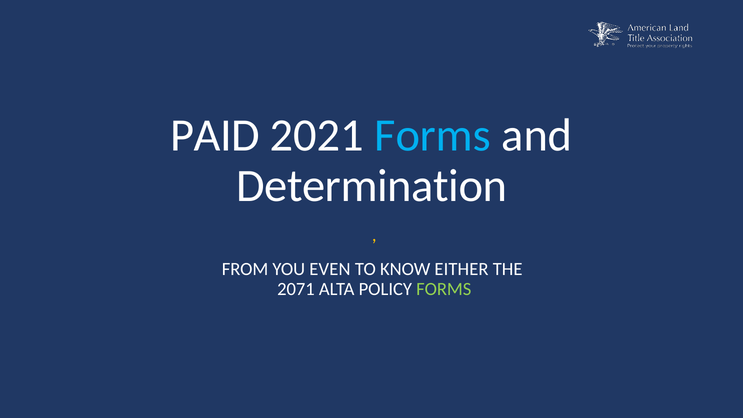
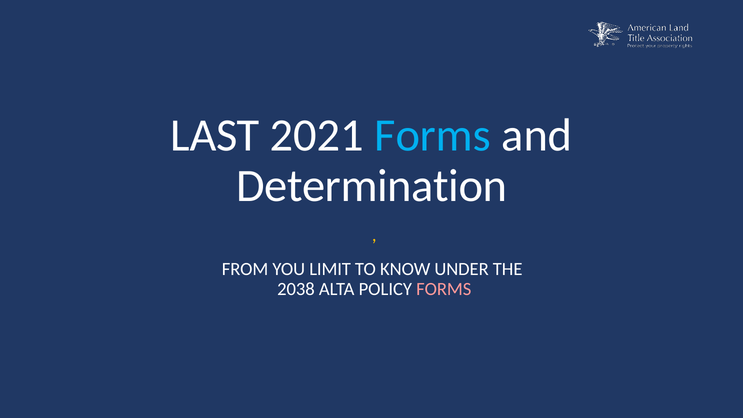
PAID: PAID -> LAST (215, 136)
EVEN: EVEN -> LIMIT (330, 269)
EITHER: EITHER -> UNDER (462, 269)
2071: 2071 -> 2038 (296, 289)
FORMS colour: light green -> pink (444, 289)
